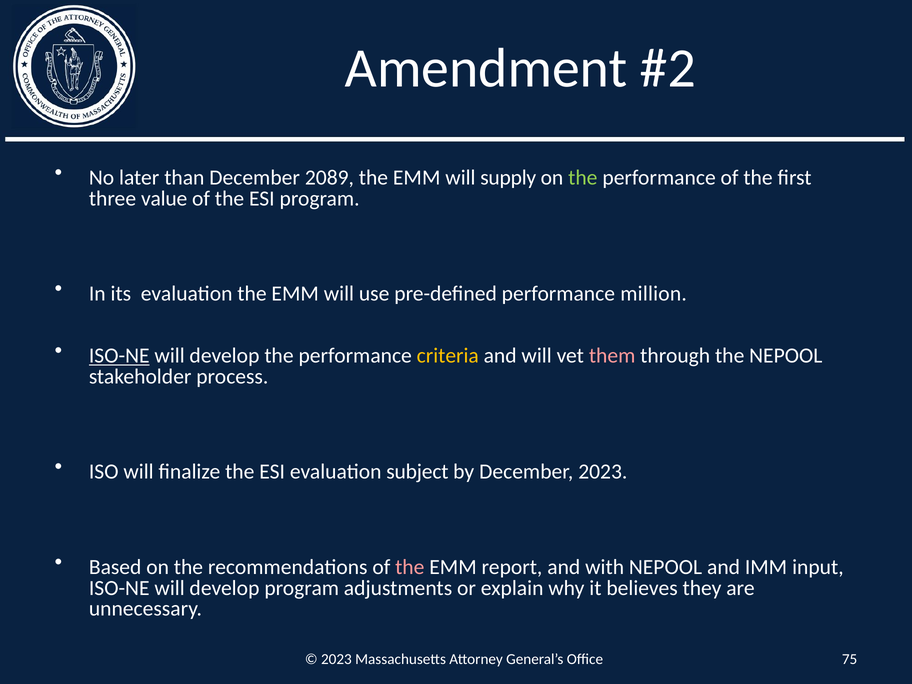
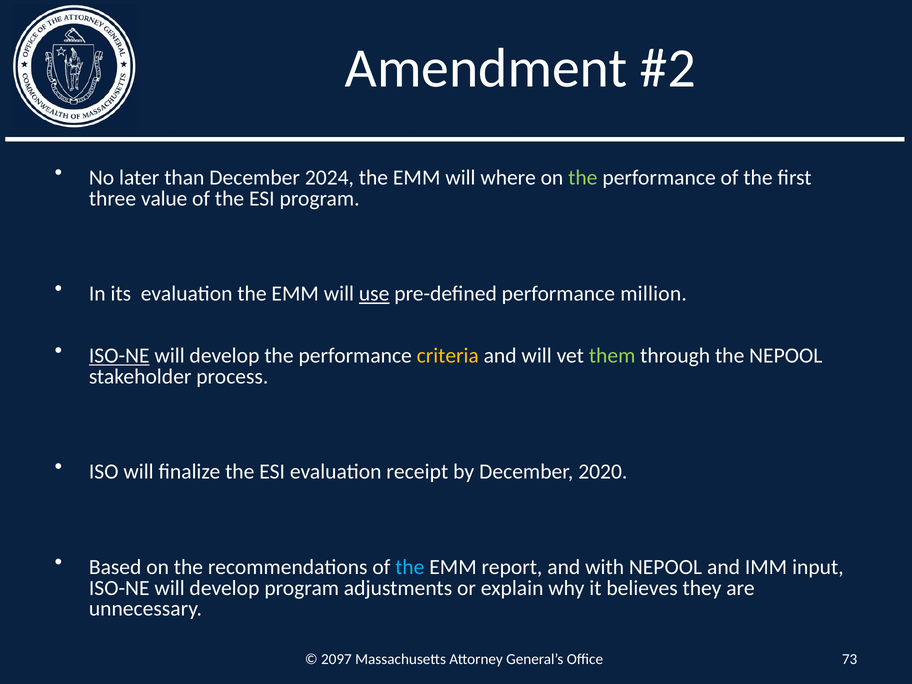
2089: 2089 -> 2024 (329, 178)
supply: supply -> where (508, 178)
use underline: none -> present (374, 294)
them colour: pink -> light green (612, 356)
subject: subject -> receipt (417, 472)
December 2023: 2023 -> 2020 (603, 472)
the colour: pink -> light blue (410, 567)
2023: 2023 -> 2097 (336, 659)
75: 75 -> 73 (850, 659)
